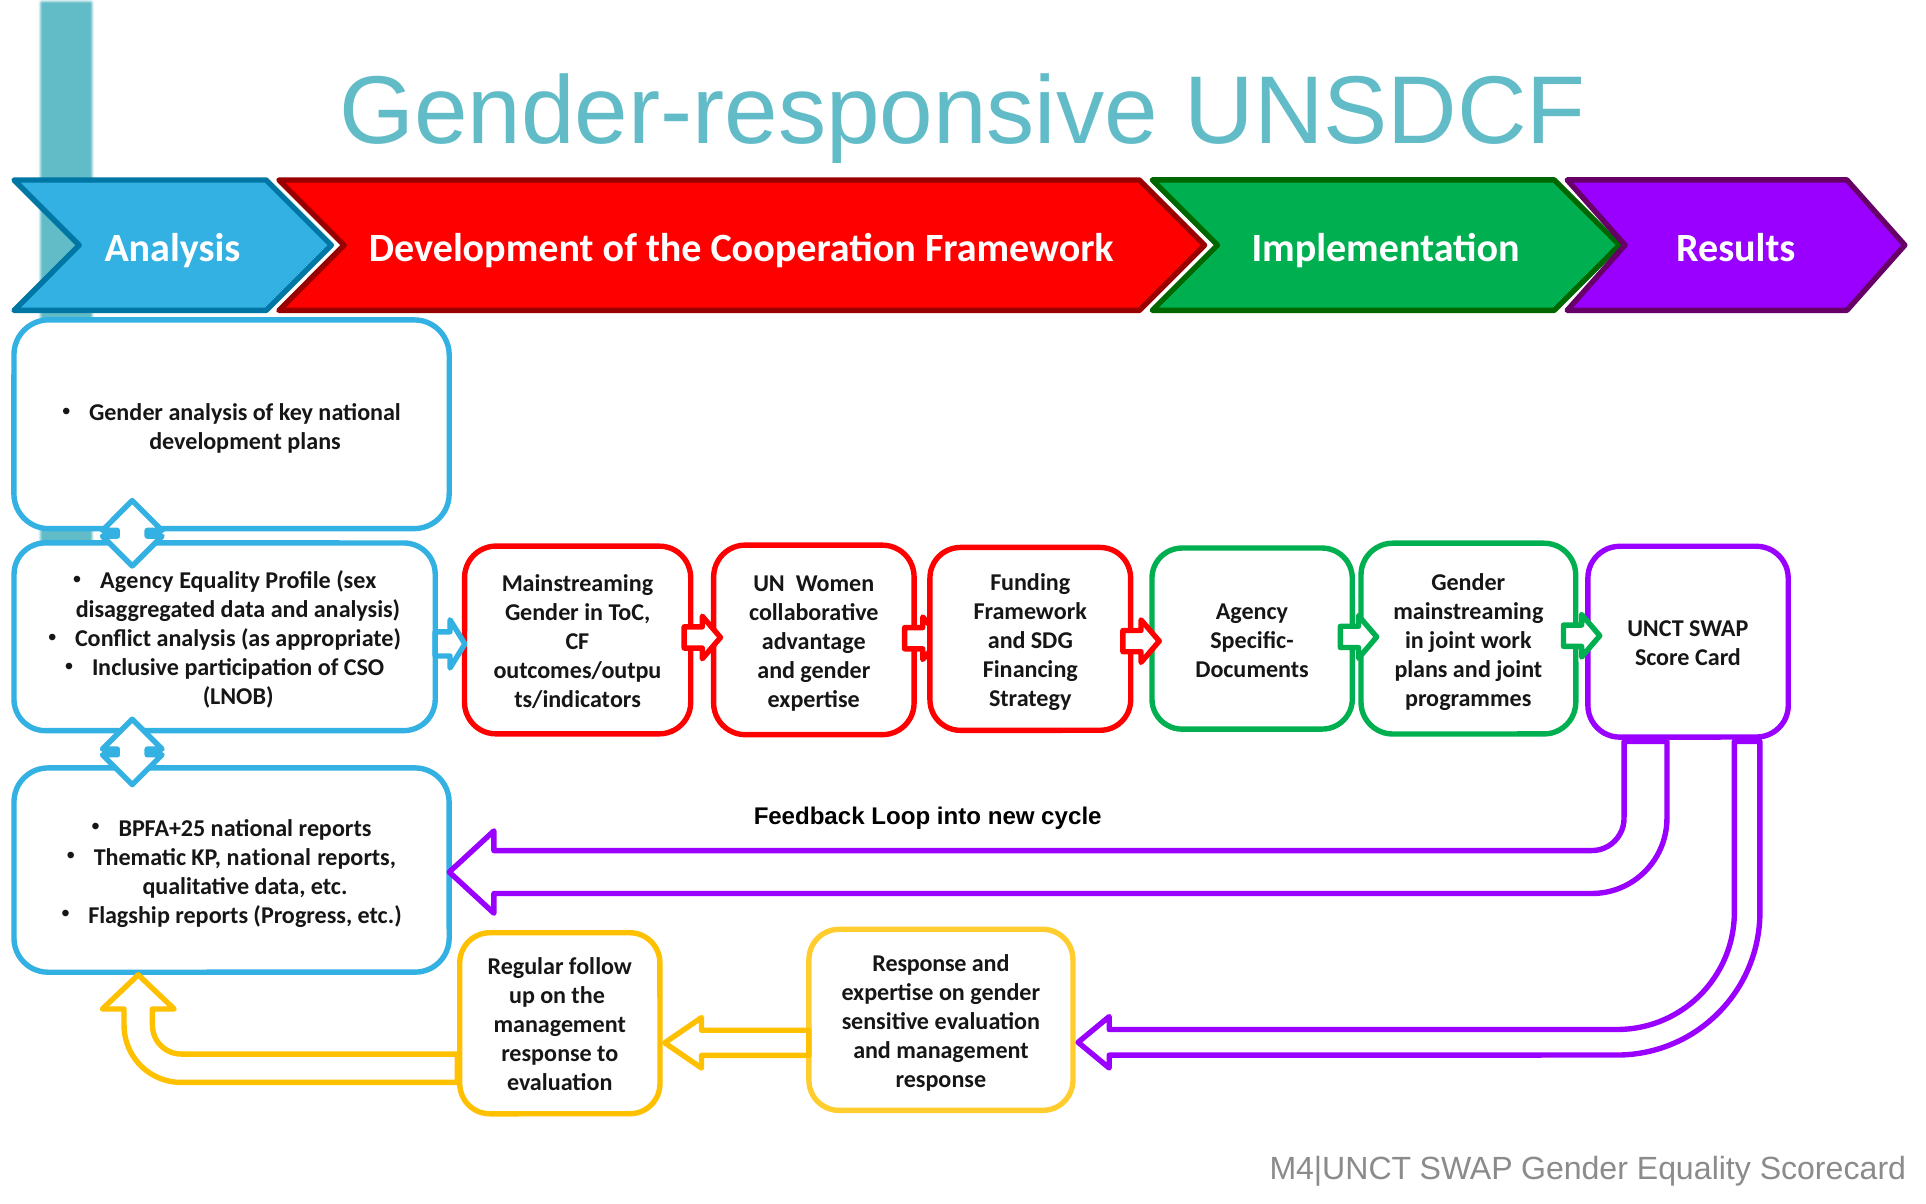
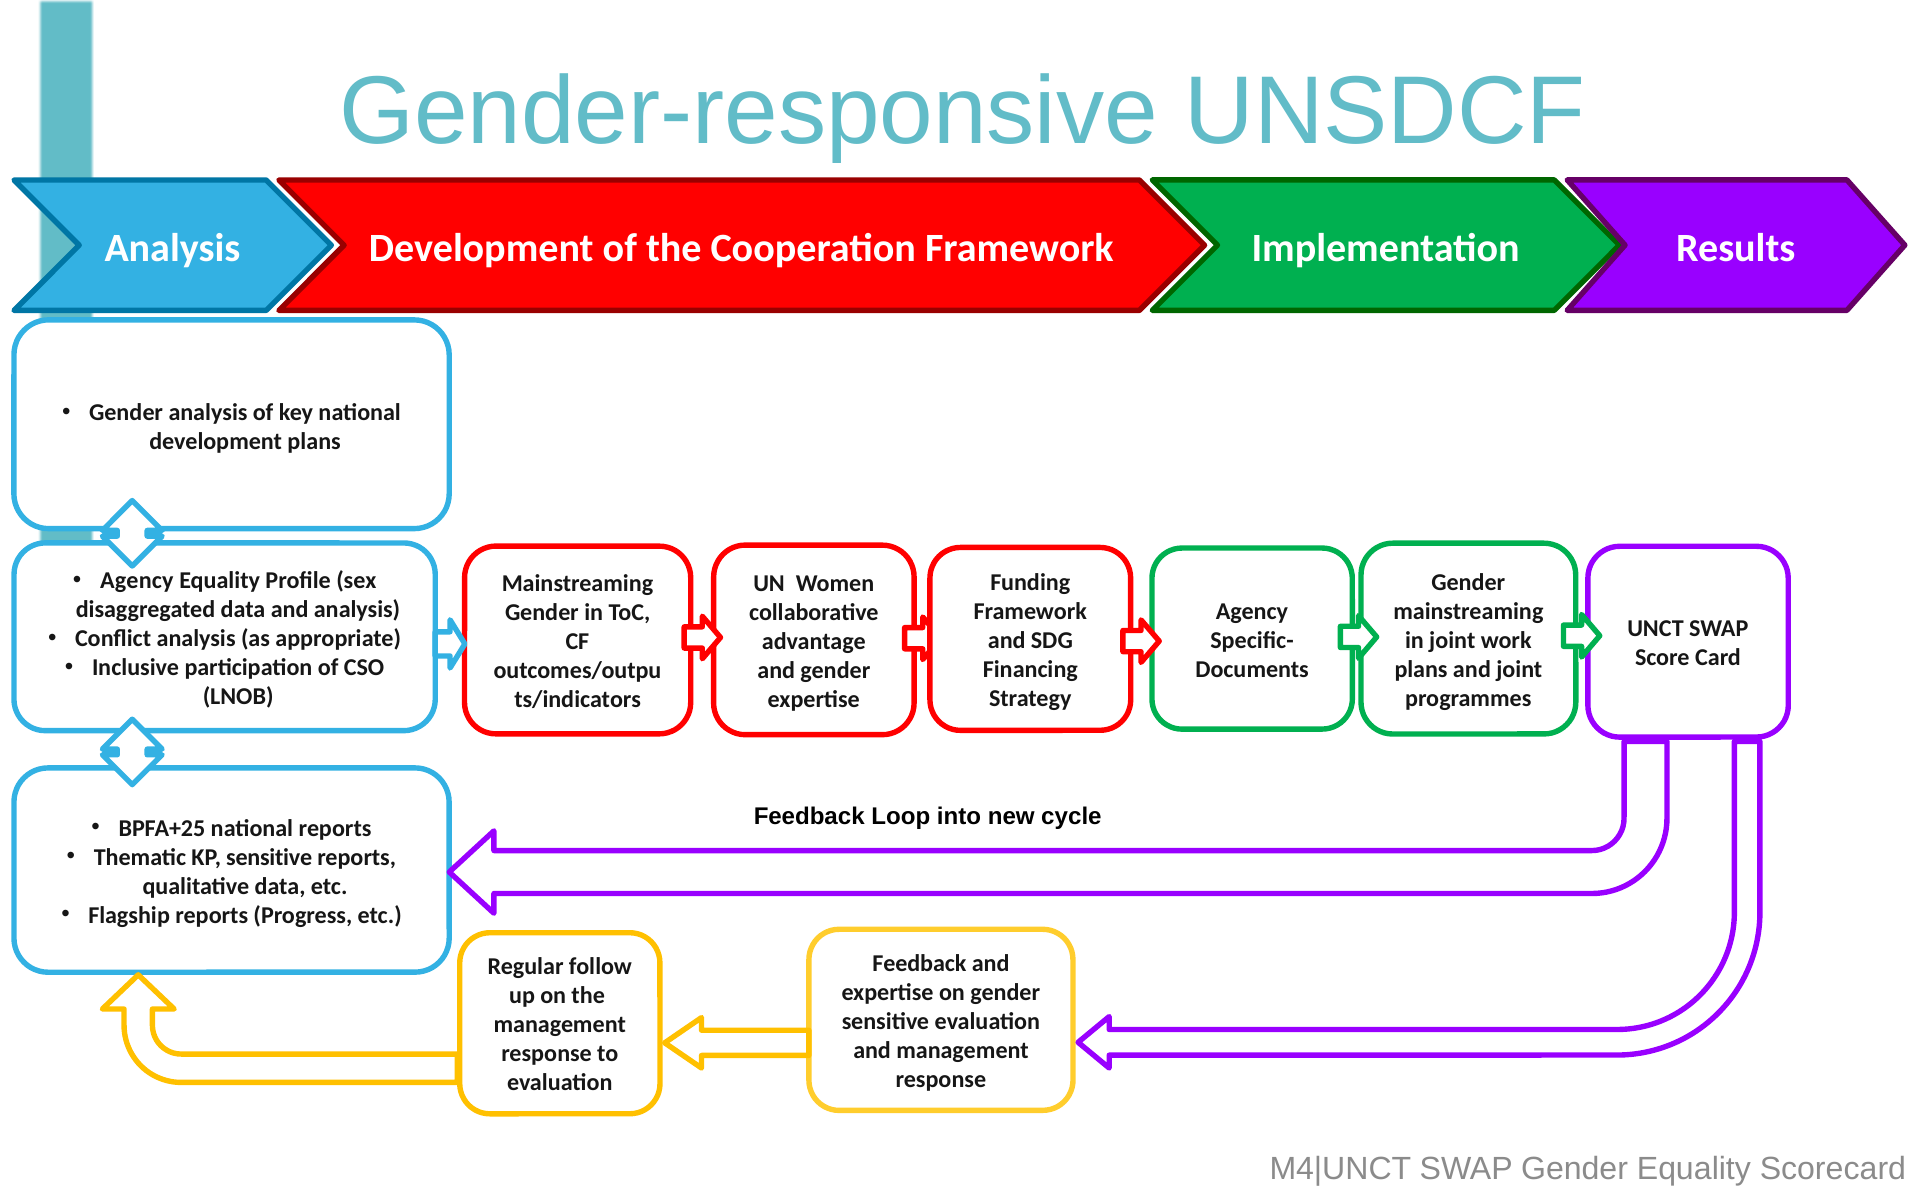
KP national: national -> sensitive (269, 857)
Response: Response -> Feedback (919, 963)
